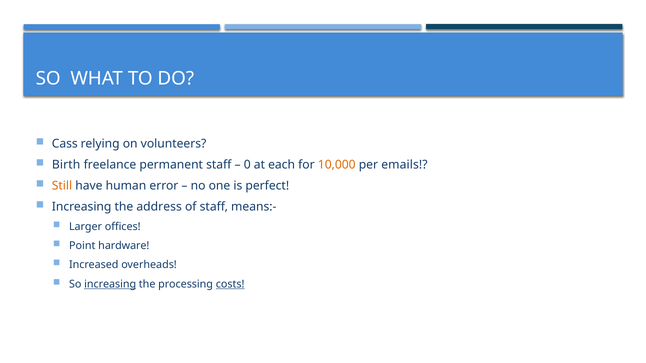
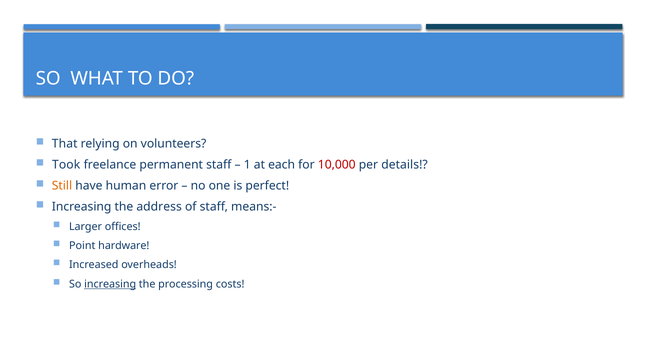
Cass: Cass -> That (65, 144)
Birth: Birth -> Took (66, 165)
0: 0 -> 1 (247, 165)
10,000 colour: orange -> red (337, 165)
emails: emails -> details (404, 165)
costs underline: present -> none (230, 284)
